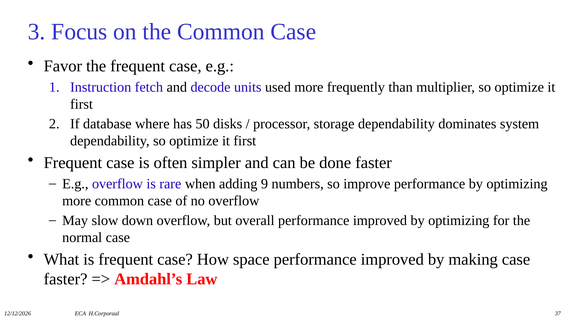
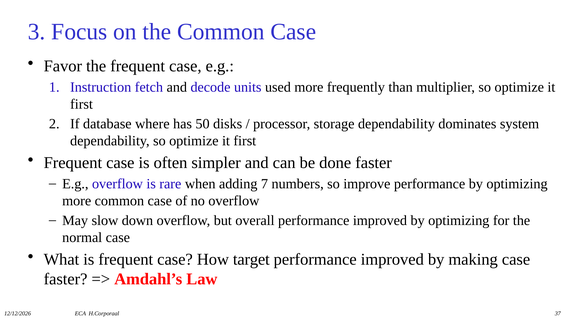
9: 9 -> 7 (265, 184)
space: space -> target (251, 259)
